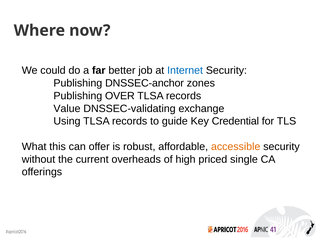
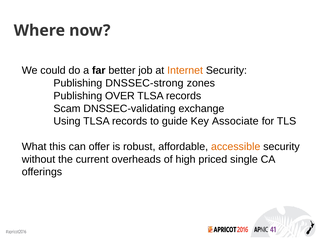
Internet colour: blue -> orange (185, 70)
DNSSEC-anchor: DNSSEC-anchor -> DNSSEC-strong (144, 83)
Value: Value -> Scam (67, 108)
Credential: Credential -> Associate (235, 121)
